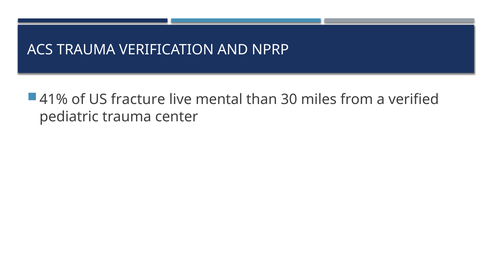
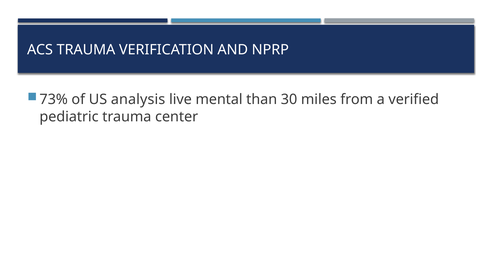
41%: 41% -> 73% (54, 99)
fracture: fracture -> analysis (138, 99)
